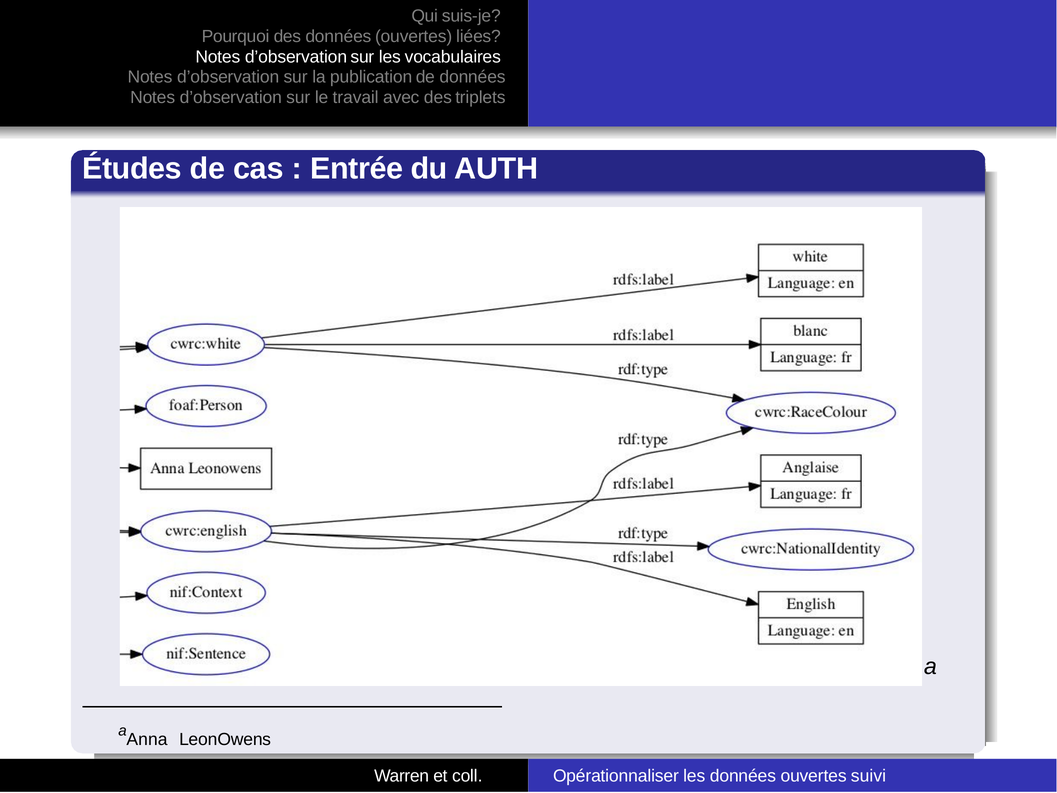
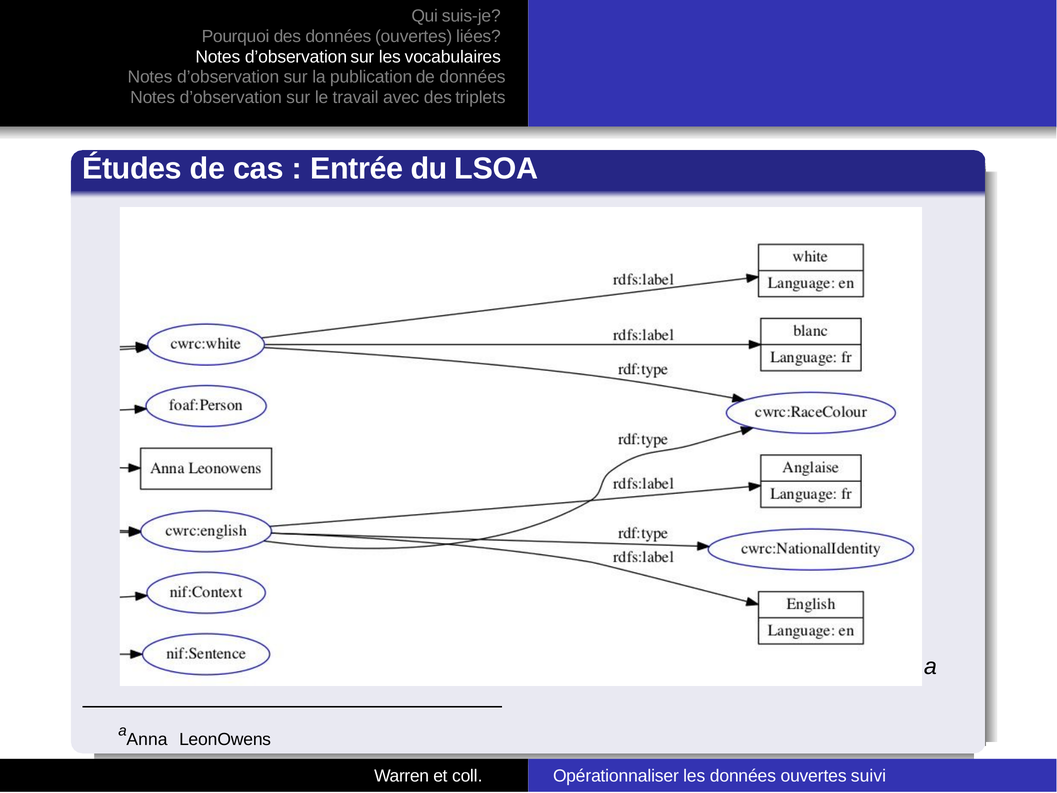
AUTH: AUTH -> LSOA (496, 169)
